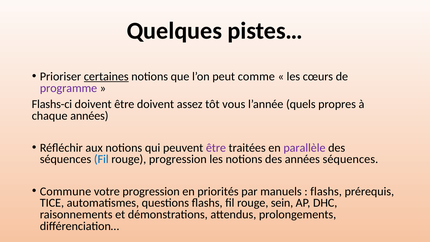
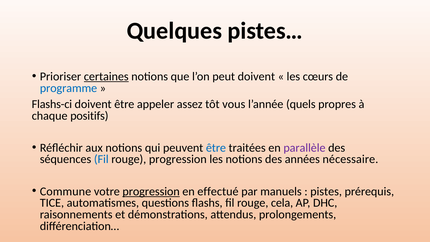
peut comme: comme -> doivent (256, 76)
programme colour: purple -> blue (68, 88)
être doivent: doivent -> appeler (156, 104)
chaque années: années -> positifs (89, 116)
être colour: purple -> blue (216, 148)
années séquences: séquences -> nécessaire (350, 159)
progression underline: none -> present (151, 191)
priorités: priorités -> effectué (218, 191)
flashs: flashs -> pistes (326, 191)
sein: sein -> cela (282, 203)
